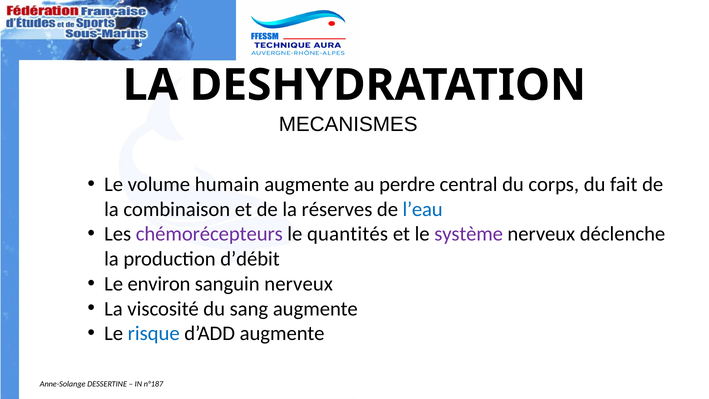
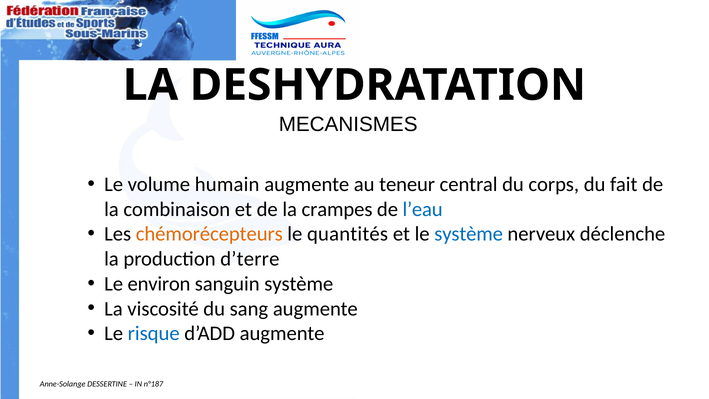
perdre: perdre -> teneur (407, 184)
réserves: réserves -> crampes (337, 209)
chémorécepteurs colour: purple -> orange (209, 234)
système colour: purple -> blue (469, 234)
d’débit: d’débit -> d’terre (250, 259)
sanguin nerveux: nerveux -> système (299, 284)
